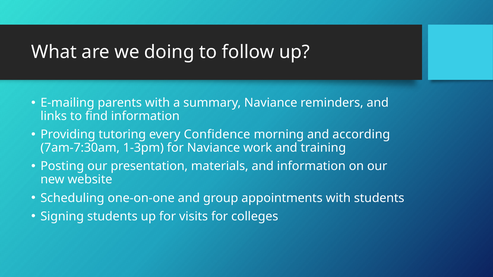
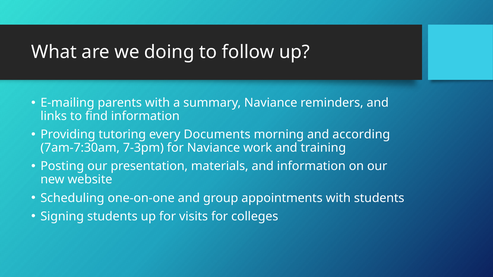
Confidence: Confidence -> Documents (217, 135)
1-3pm: 1-3pm -> 7-3pm (143, 148)
